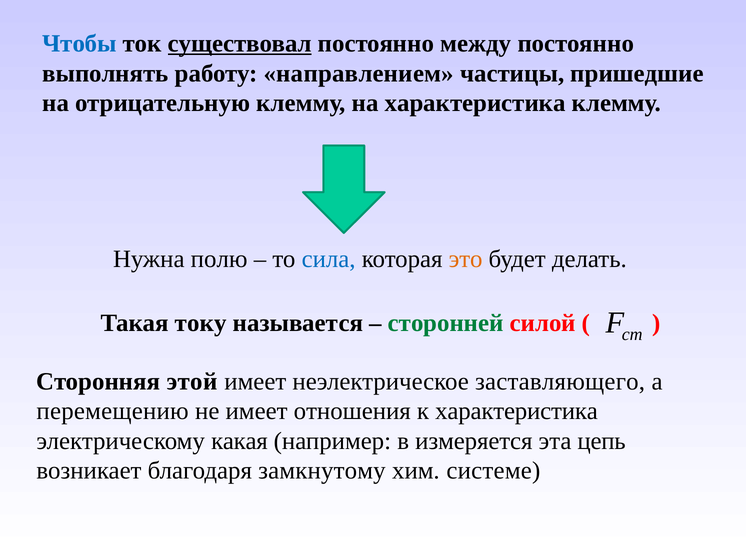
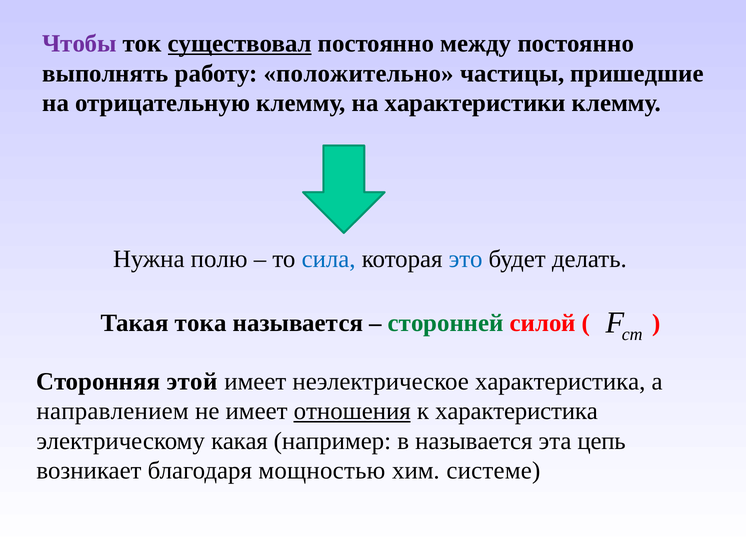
Чтобы colour: blue -> purple (80, 44)
направлением: направлением -> положительно (359, 73)
на характеристика: характеристика -> характеристики (475, 103)
это colour: orange -> blue (466, 259)
току: току -> тока (201, 323)
неэлектрическое заставляющего: заставляющего -> характеристика (560, 382)
перемещению: перемещению -> направлением (113, 411)
отношения underline: none -> present (352, 411)
в измеряется: измеряется -> называется (474, 441)
замкнутому: замкнутому -> мощностью (322, 471)
